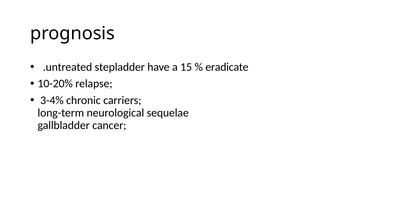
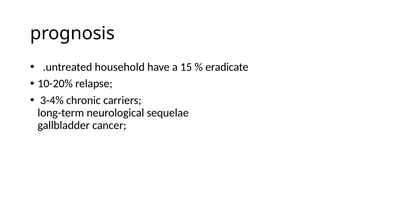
stepladder: stepladder -> household (120, 67)
